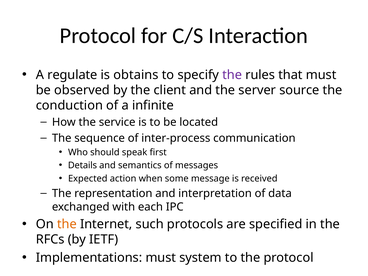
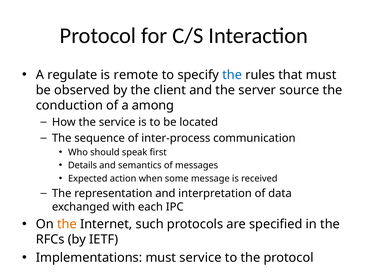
obtains: obtains -> remote (136, 75)
the colour: purple -> blue (232, 75)
infinite: infinite -> among (153, 105)
must system: system -> service (200, 258)
